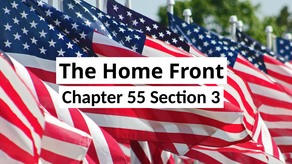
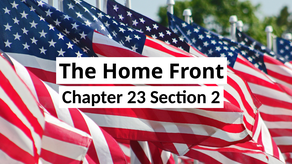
55: 55 -> 23 (136, 97)
3: 3 -> 2 (216, 97)
